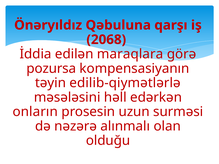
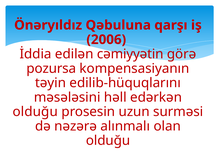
2068: 2068 -> 2006 (106, 40)
maraqlara: maraqlara -> cəmiyyətin (130, 54)
edilib-qiymətlərlə: edilib-qiymətlərlə -> edilib-hüquqlarını (125, 83)
onların: onların -> olduğu (35, 112)
